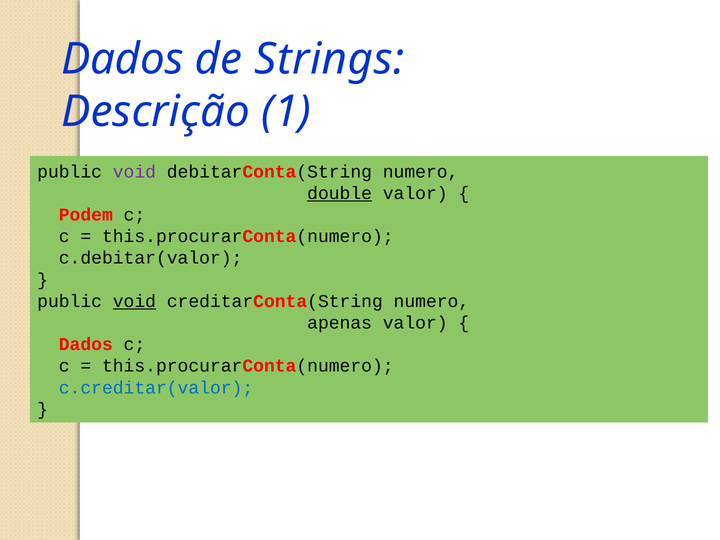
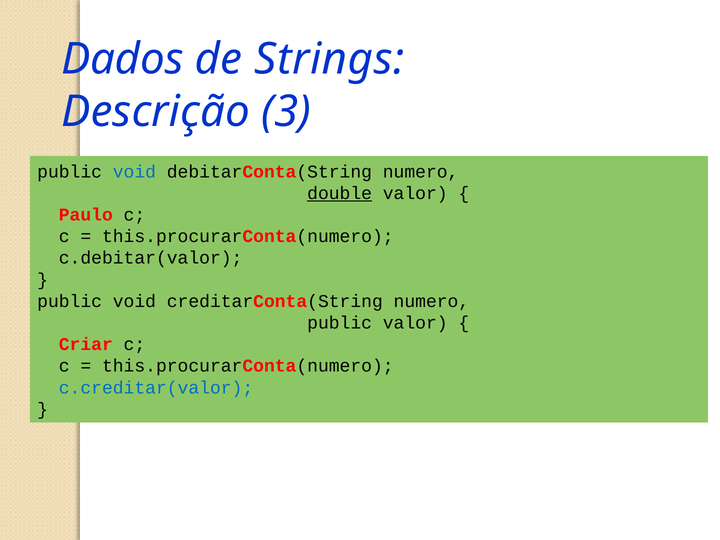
1: 1 -> 3 (286, 112)
void colour: purple -> blue (134, 172)
Podem: Podem -> Paulo (86, 215)
void underline: present -> none (134, 301)
apenas: apenas -> public (340, 323)
Dados: Dados -> Criar (86, 344)
